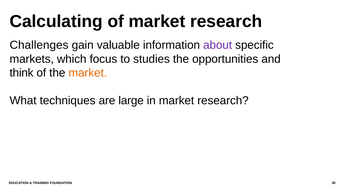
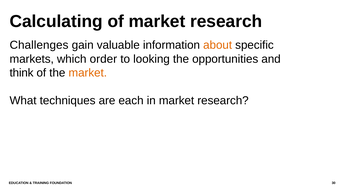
about colour: purple -> orange (218, 45)
focus: focus -> order (103, 59)
studies: studies -> looking (152, 59)
large: large -> each (131, 100)
